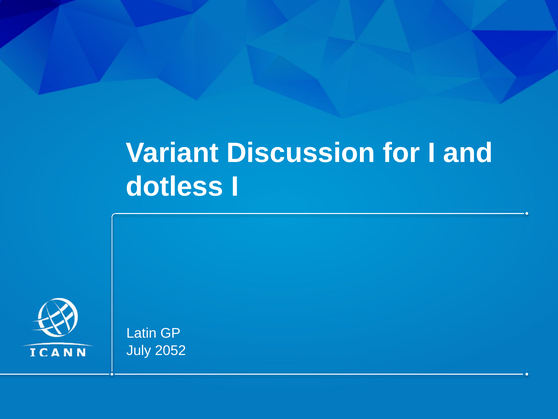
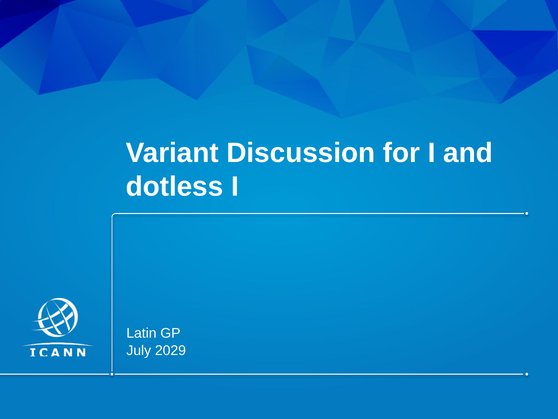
2052: 2052 -> 2029 (170, 350)
